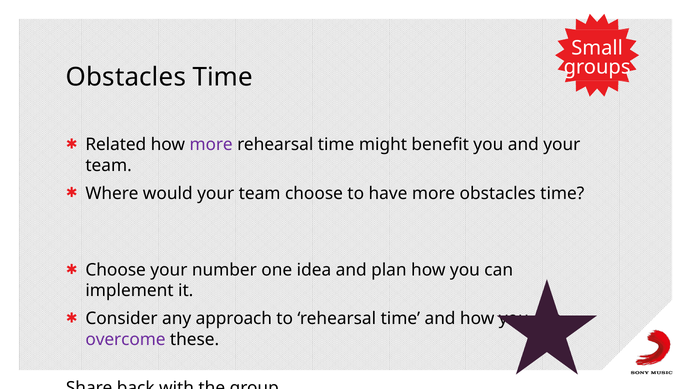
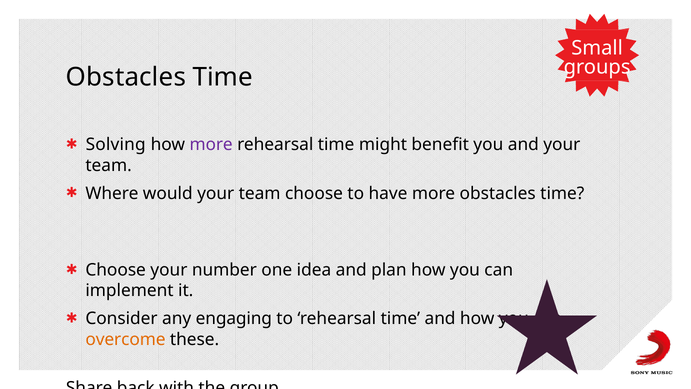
Related: Related -> Solving (116, 145)
approach: approach -> engaging (234, 318)
overcome colour: purple -> orange (125, 339)
